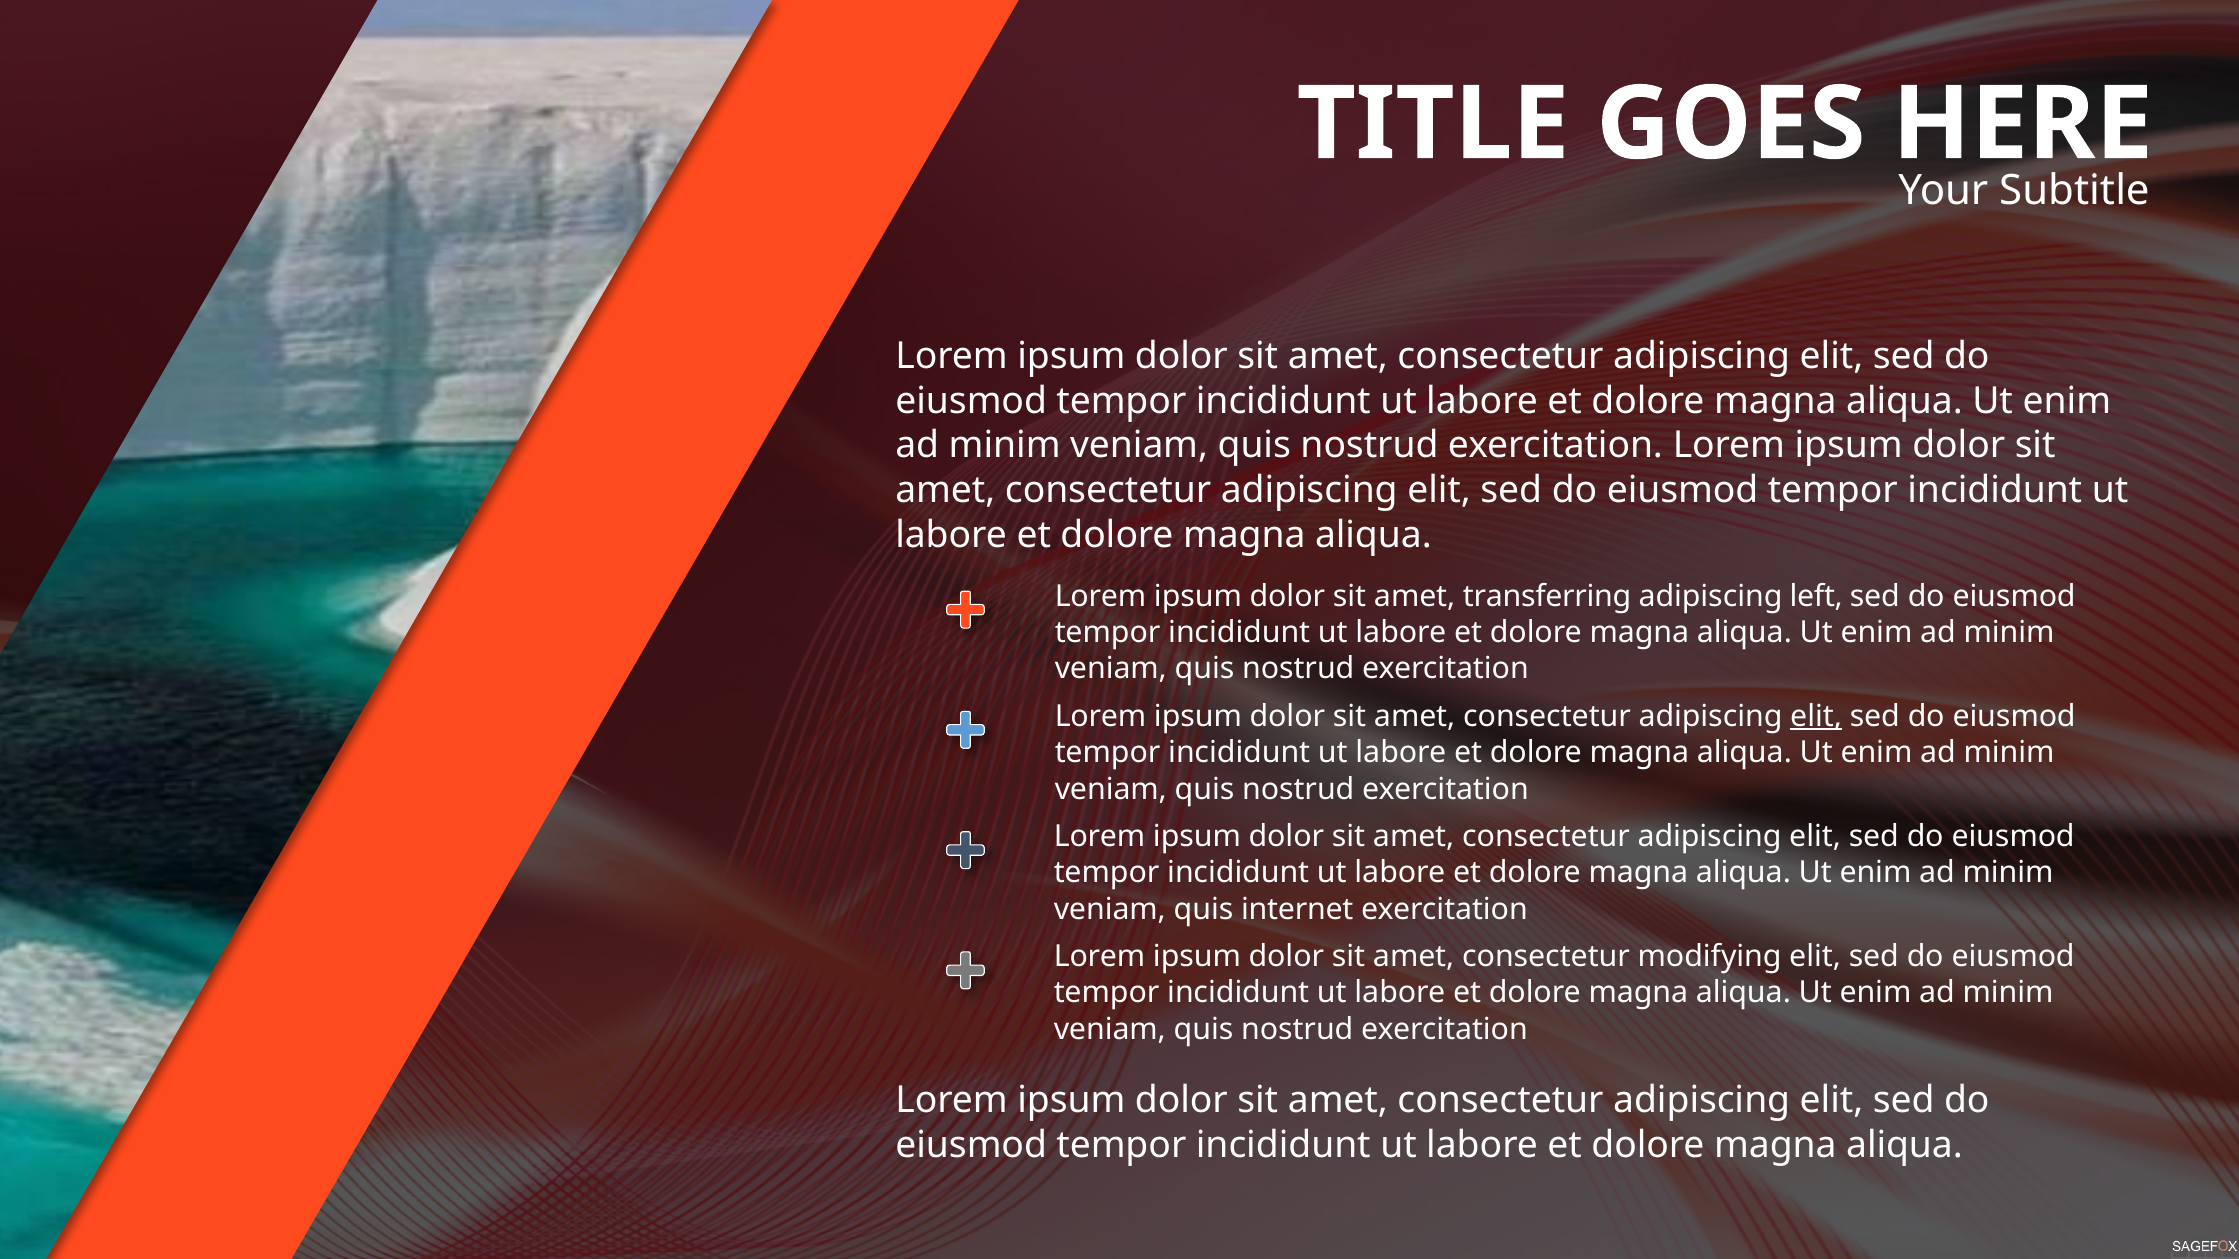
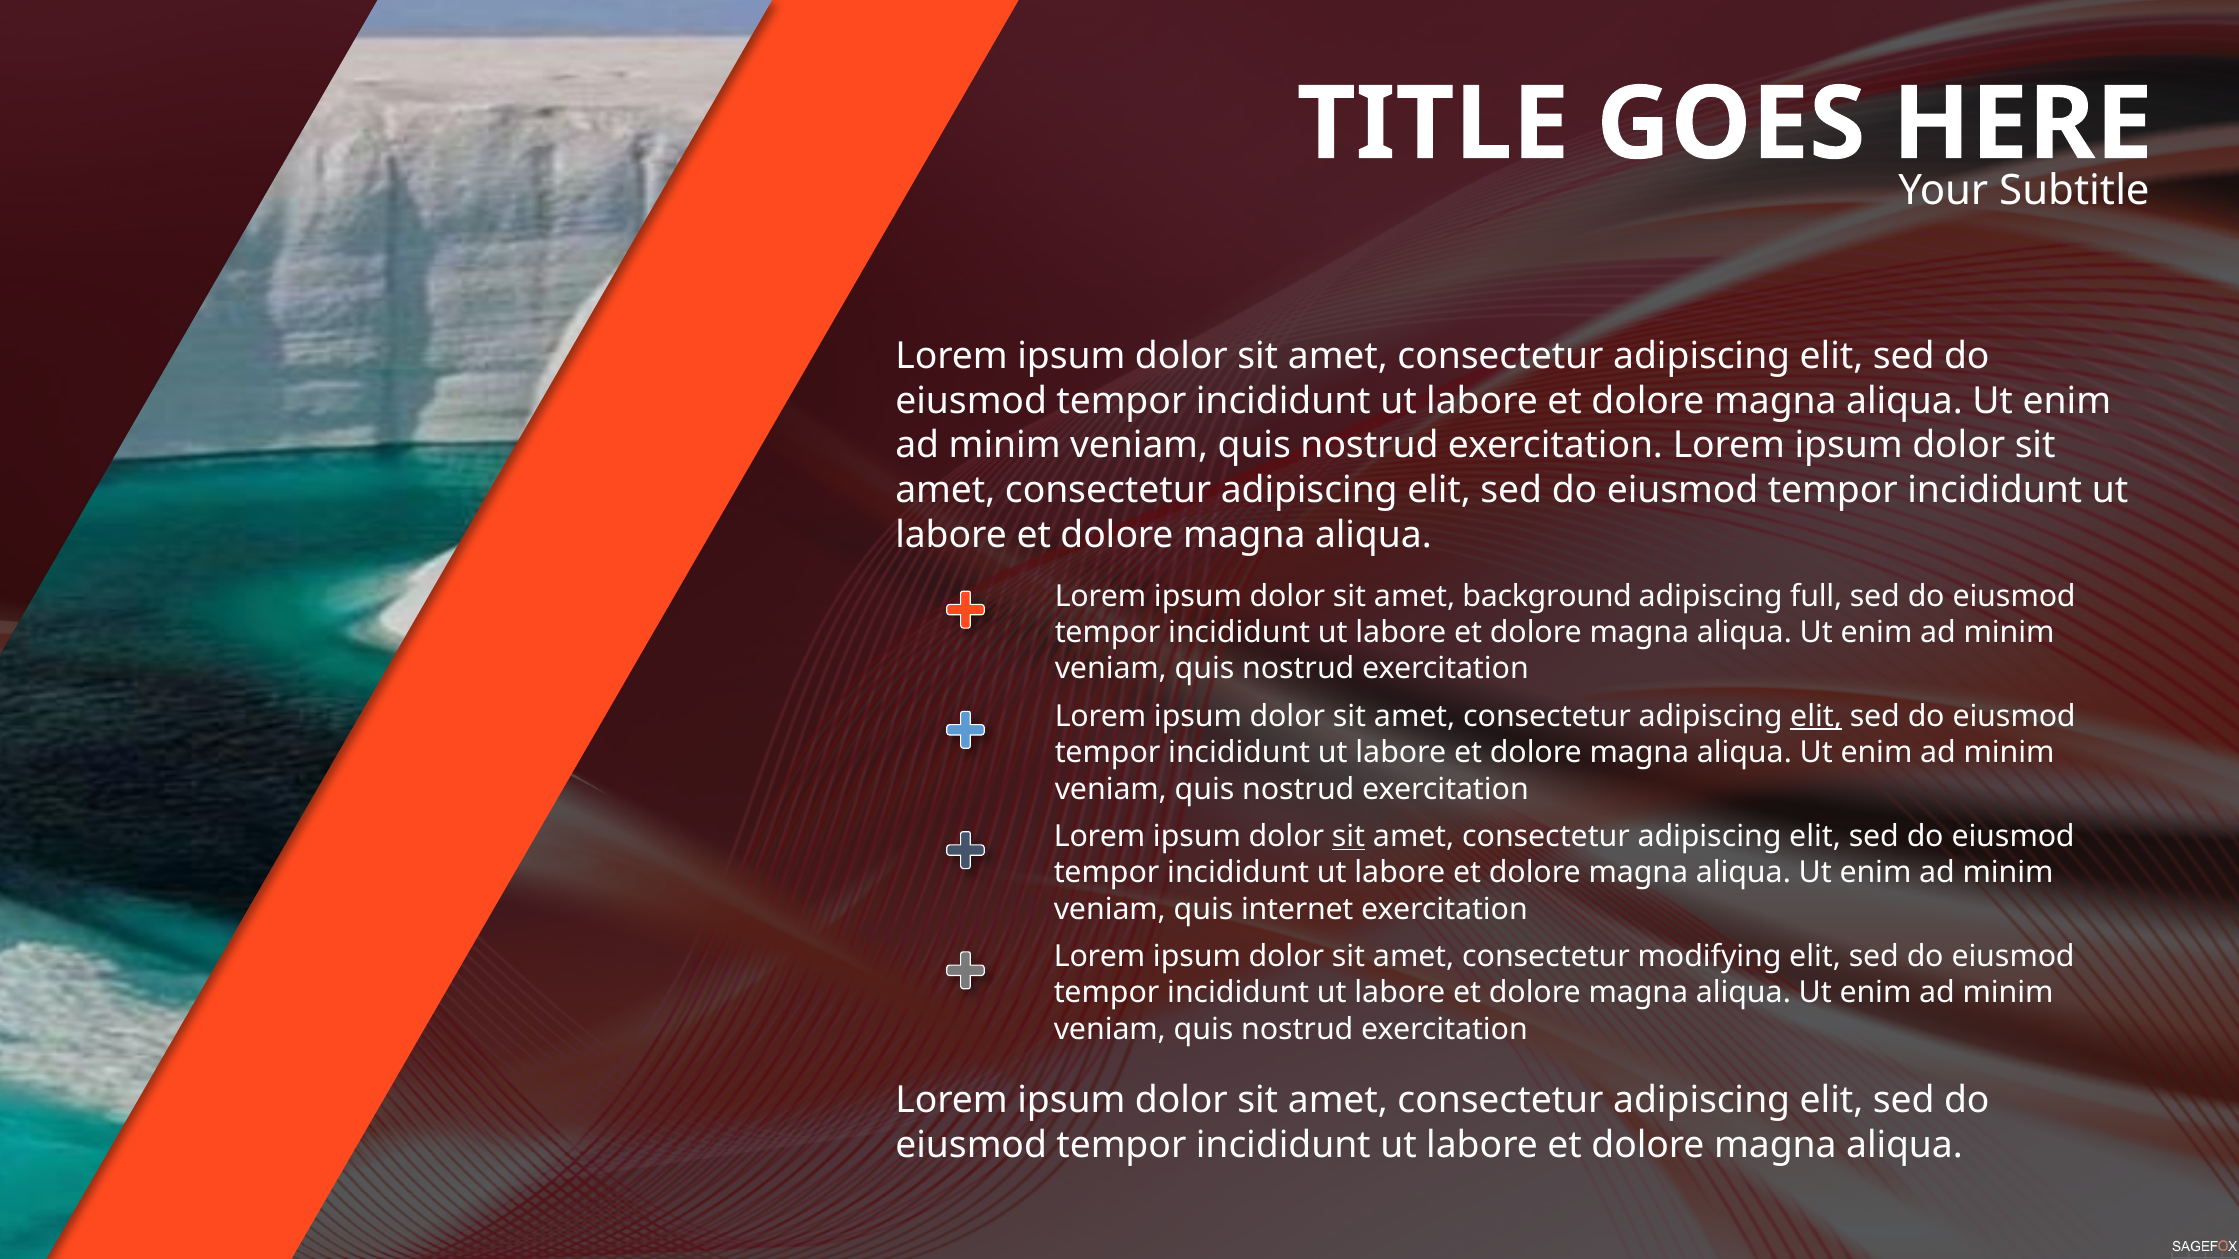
transferring: transferring -> background (1547, 596)
left: left -> full (1816, 596)
sit underline: none -> present (1349, 837)
